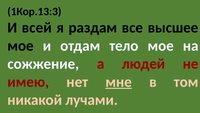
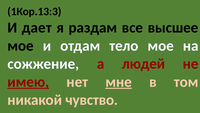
всей: всей -> дает (37, 28)
имею underline: none -> present (28, 82)
лучами: лучами -> чувство (92, 100)
